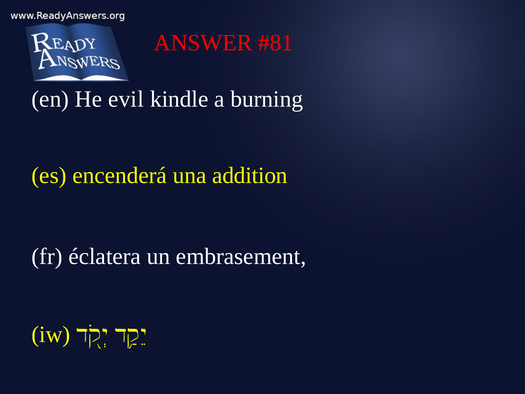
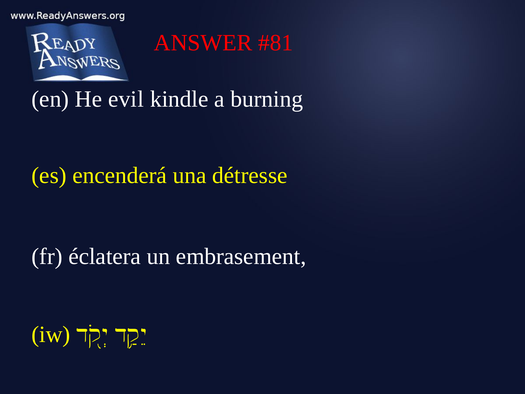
addition: addition -> détresse (250, 175)
